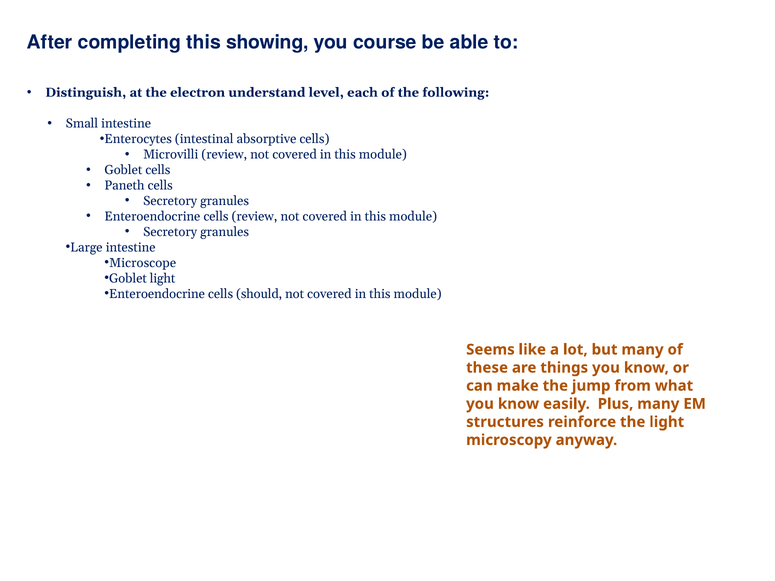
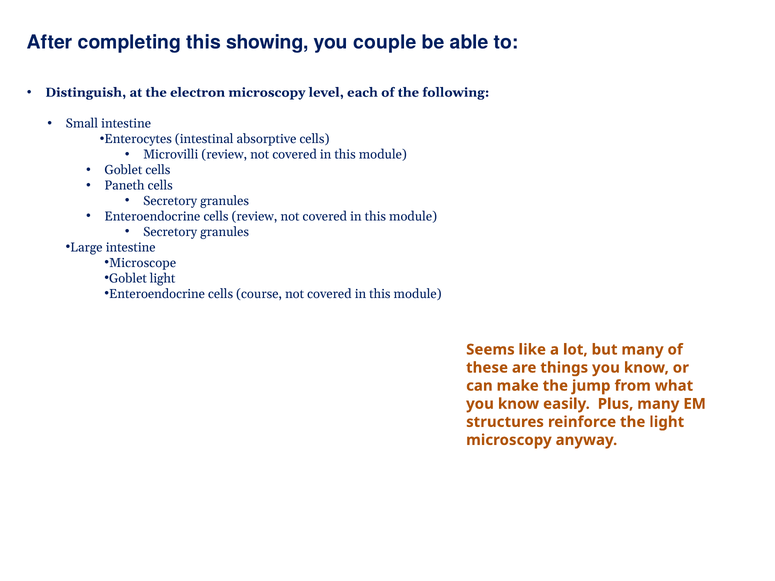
course: course -> couple (385, 43)
electron understand: understand -> microscopy (267, 93)
should: should -> course (259, 294)
